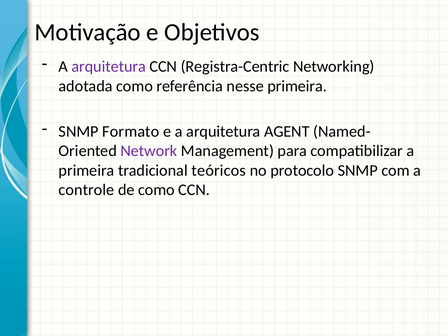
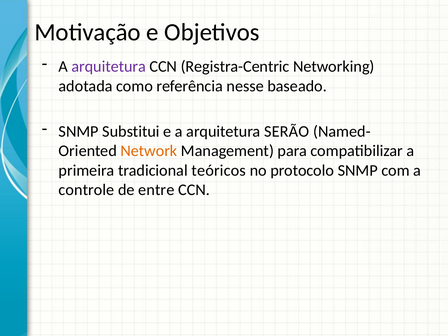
nesse primeira: primeira -> baseado (297, 86)
Formato: Formato -> Substitui (131, 131)
AGENT: AGENT -> SERÃO (287, 131)
Network colour: purple -> orange (149, 151)
de como: como -> entre (156, 190)
